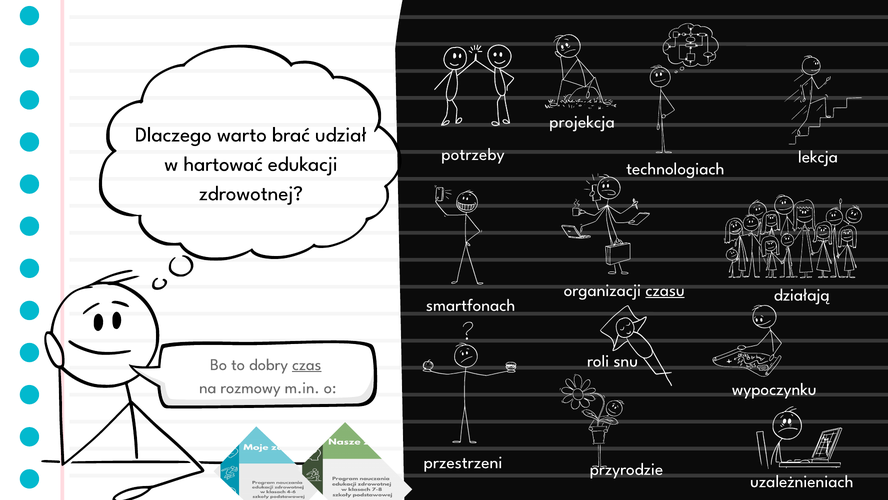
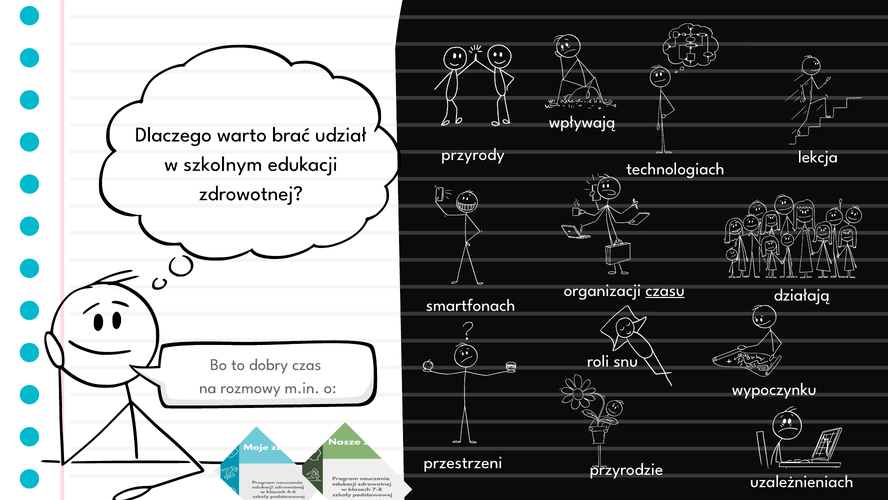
projekcja: projekcja -> wpływają (582, 122)
potrzeby: potrzeby -> przyrody (473, 154)
hartować: hartować -> szkolnym (223, 164)
czas underline: present -> none (307, 364)
